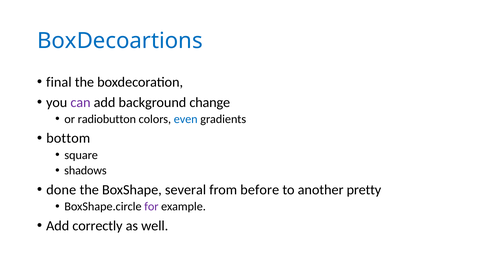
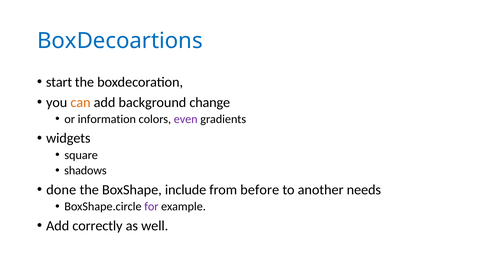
final: final -> start (59, 82)
can colour: purple -> orange (81, 102)
radiobutton: radiobutton -> information (107, 119)
even colour: blue -> purple (186, 119)
bottom: bottom -> widgets (68, 138)
several: several -> include (186, 190)
pretty: pretty -> needs (364, 190)
